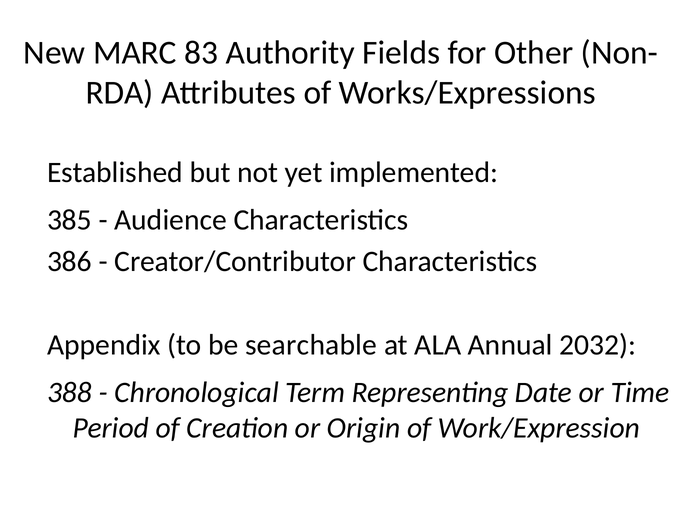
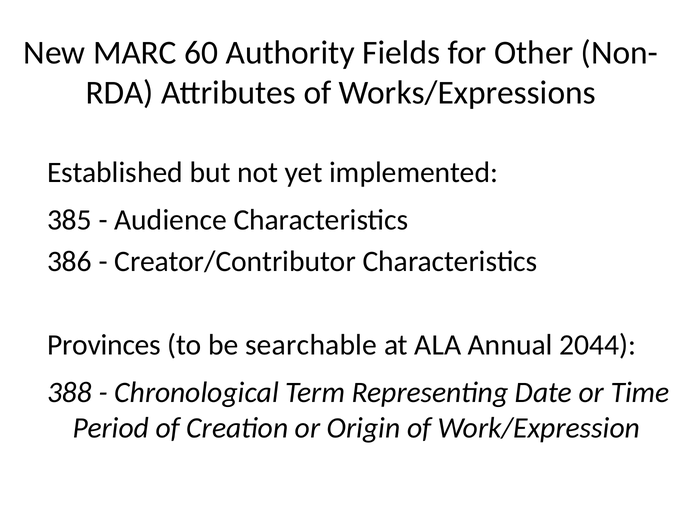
83: 83 -> 60 (201, 53)
Appendix: Appendix -> Provinces (104, 345)
2032: 2032 -> 2044 (598, 345)
